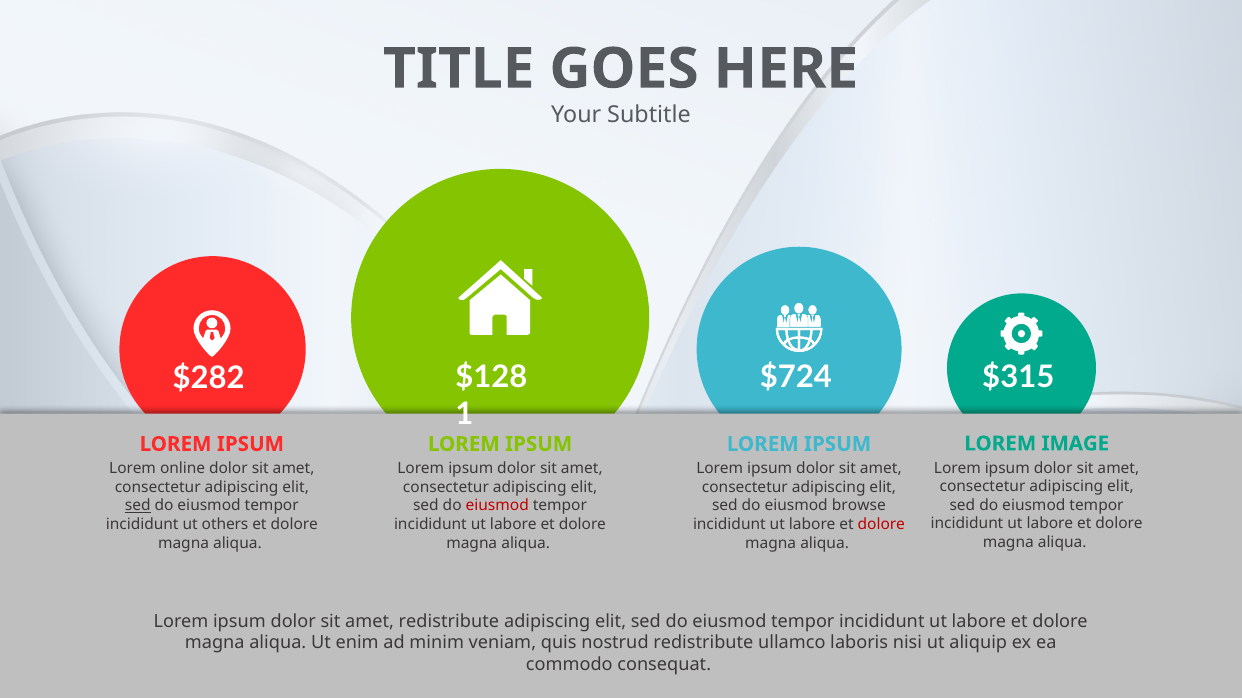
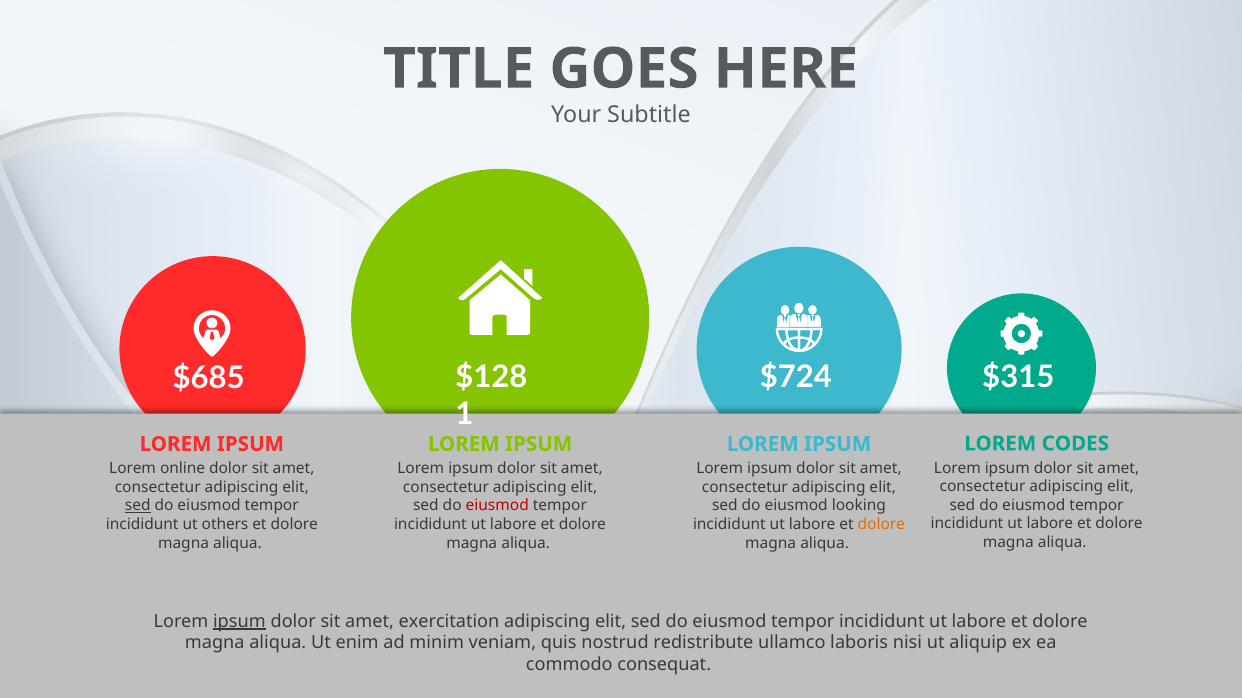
$282: $282 -> $685 (209, 379)
IMAGE: IMAGE -> CODES (1075, 444)
browse: browse -> looking (859, 506)
dolore colour: red -> orange (881, 525)
ipsum underline: none -> present (239, 622)
amet redistribute: redistribute -> exercitation (449, 622)
